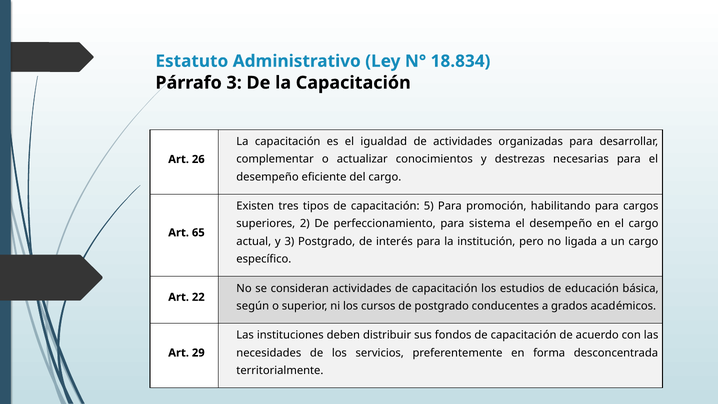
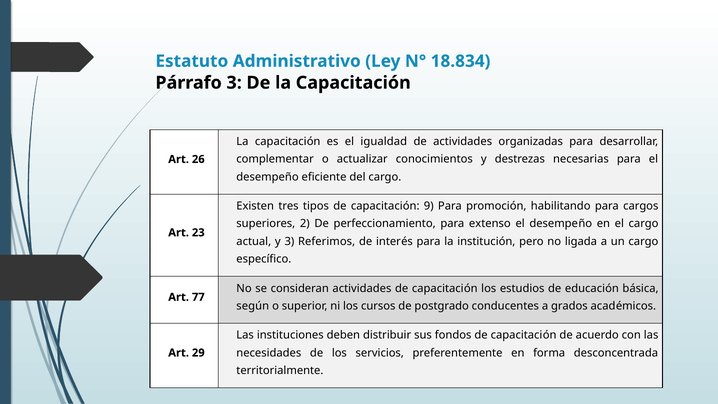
5: 5 -> 9 (429, 206)
sistema: sistema -> extenso (490, 224)
65: 65 -> 23 (198, 233)
3 Postgrado: Postgrado -> Referimos (327, 241)
22: 22 -> 77 (198, 297)
